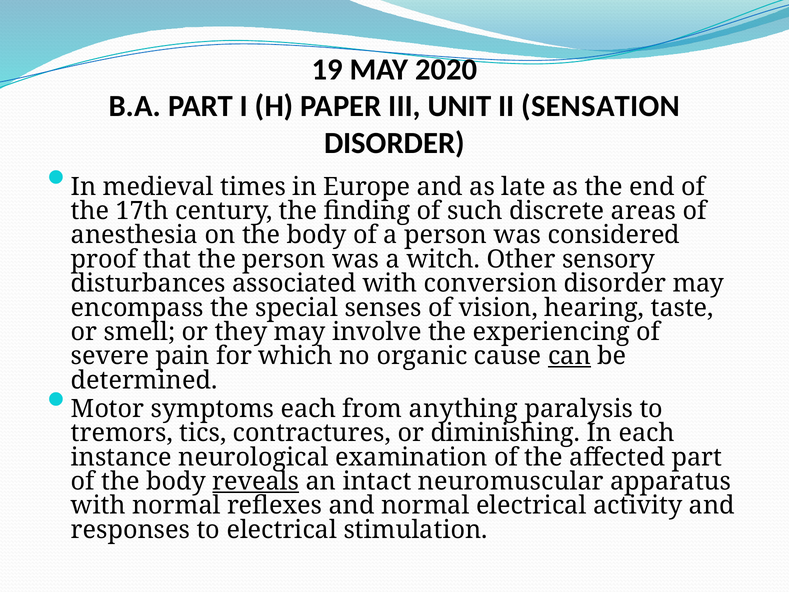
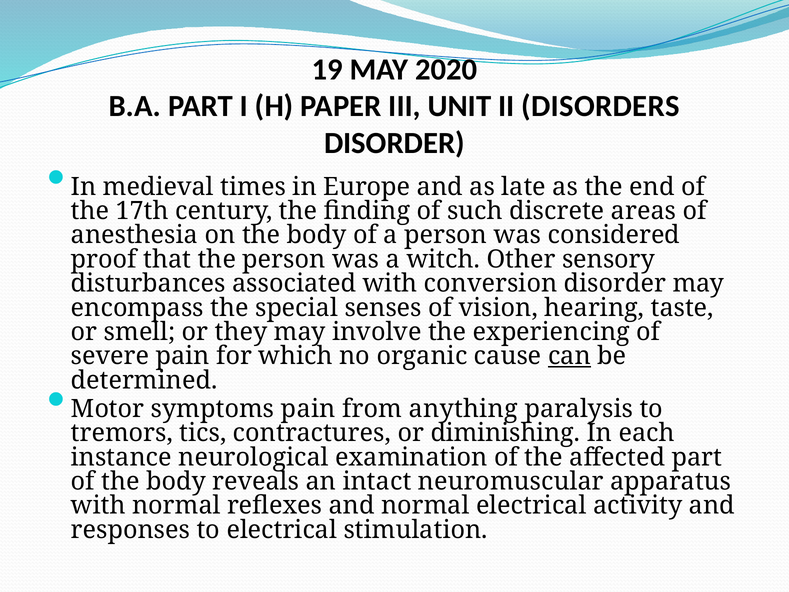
SENSATION: SENSATION -> DISORDERS (601, 106)
symptoms each: each -> pain (308, 409)
reveals underline: present -> none (256, 481)
